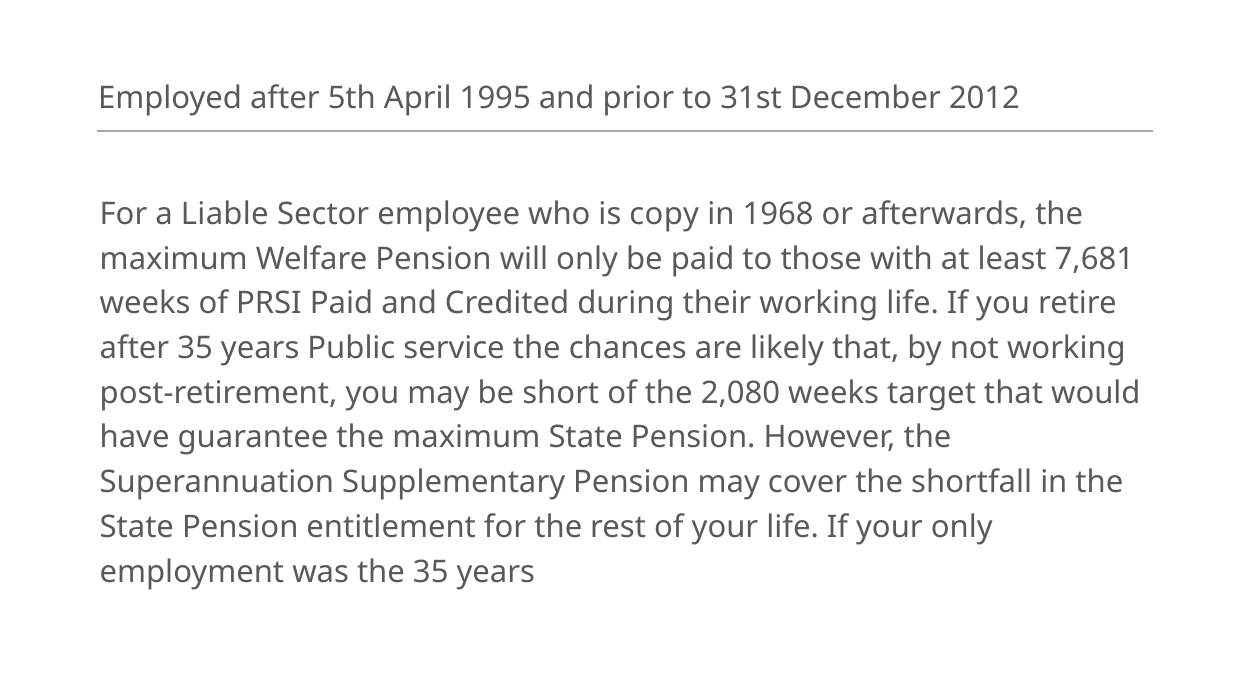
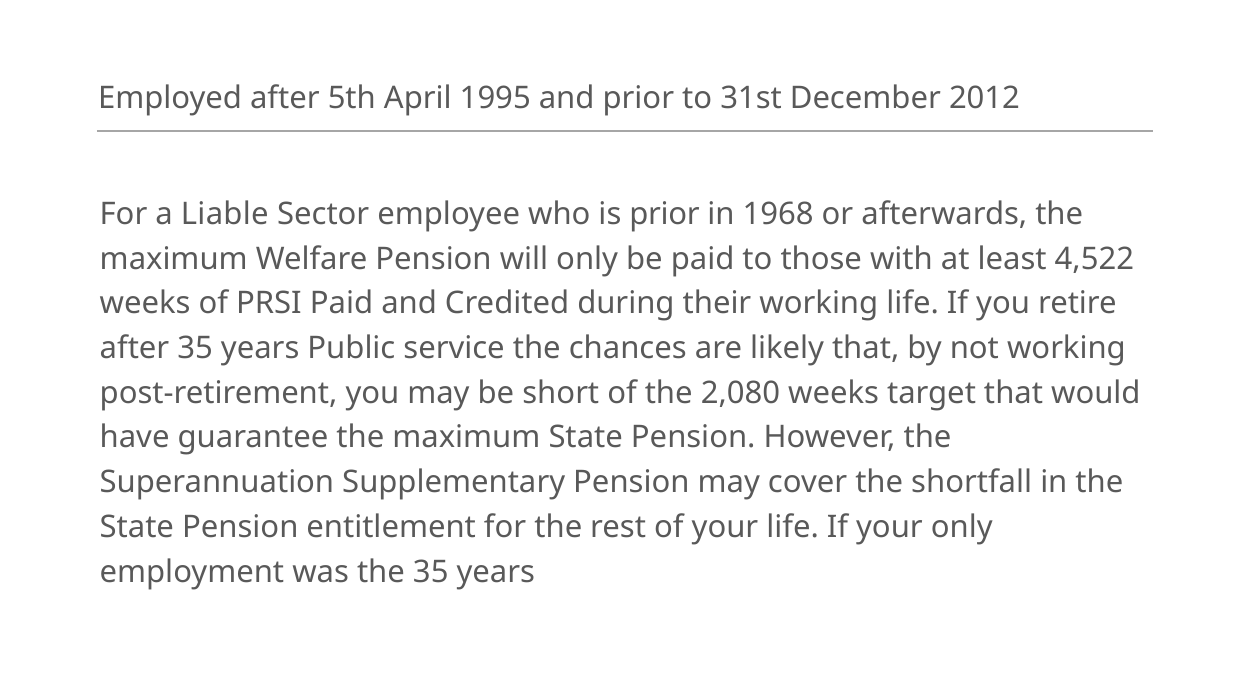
is copy: copy -> prior (665, 214)
7,681: 7,681 -> 4,522 (1094, 259)
